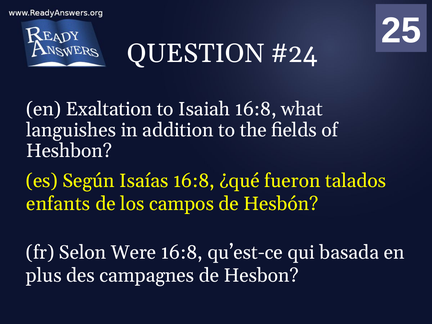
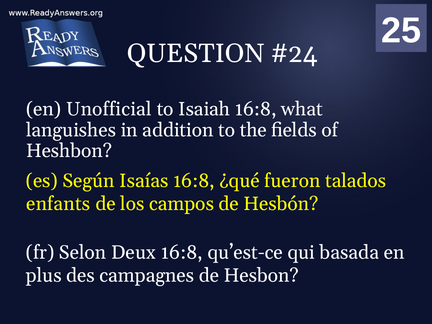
Exaltation: Exaltation -> Unofficial (109, 109)
Were: Were -> Deux (133, 253)
